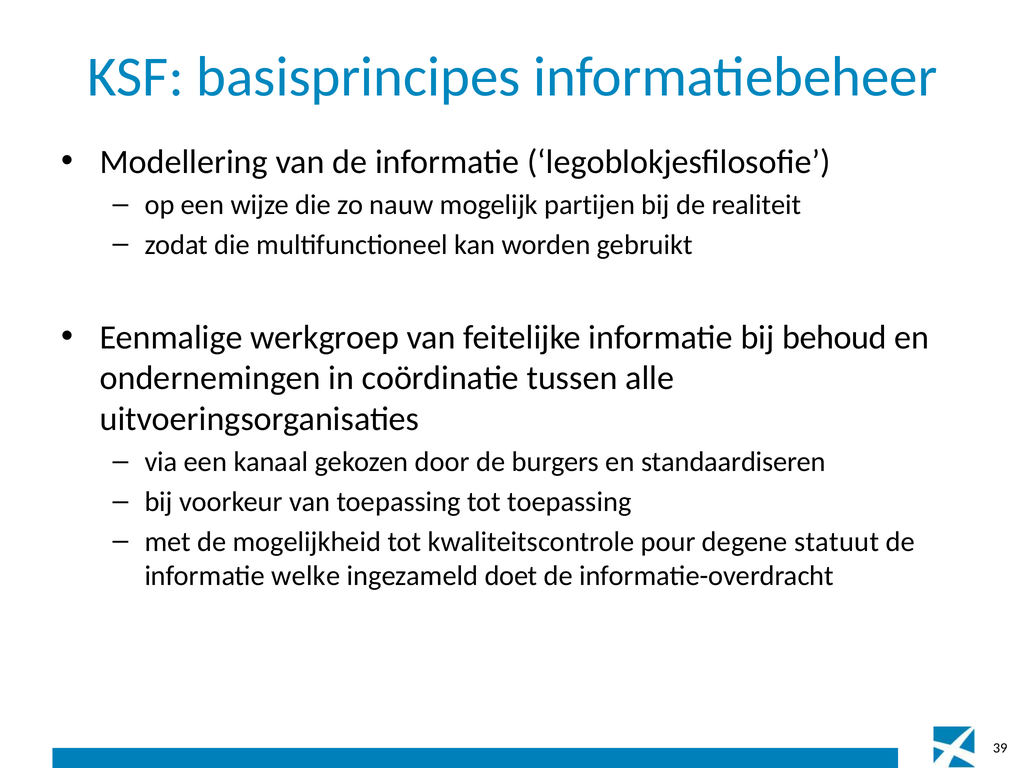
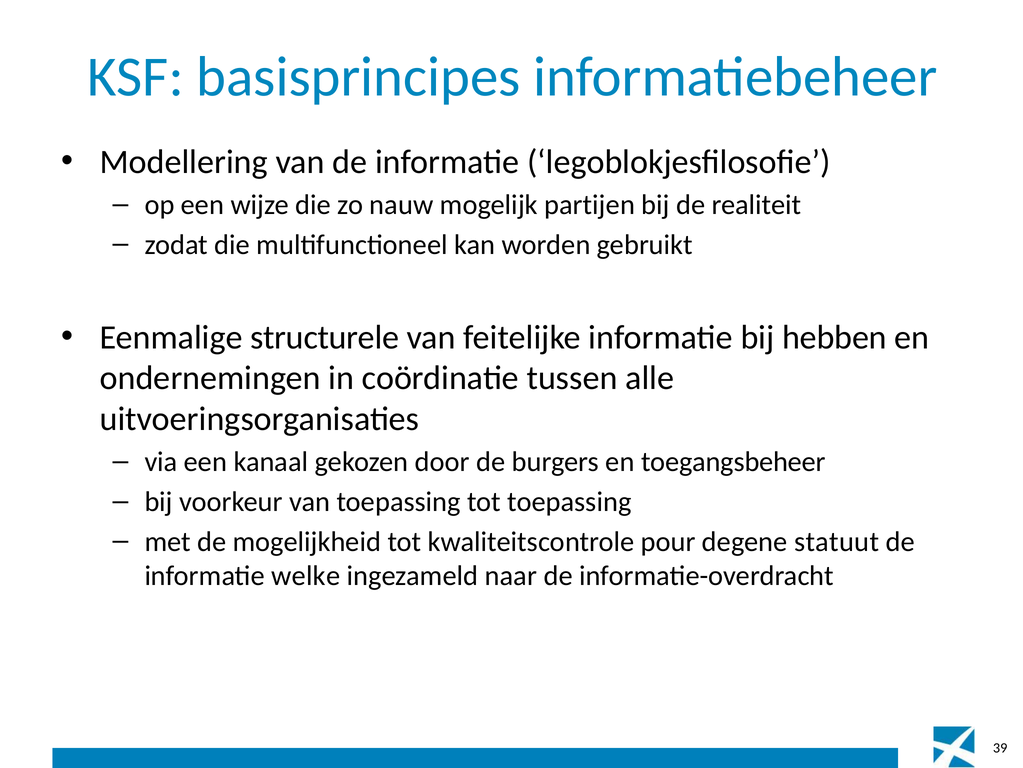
werkgroep: werkgroep -> structurele (325, 337)
behoud: behoud -> hebben (834, 337)
standaardiseren: standaardiseren -> toegangsbeheer (733, 462)
doet: doet -> naar (511, 575)
